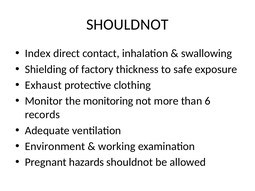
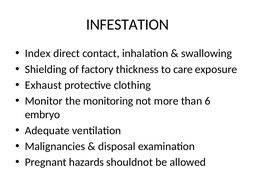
SHOULDNOT: SHOULDNOT -> INFESTATION (128, 25)
safe: safe -> care (183, 69)
records: records -> embryo (42, 115)
Environment: Environment -> Malignancies (55, 147)
working: working -> disposal (117, 147)
